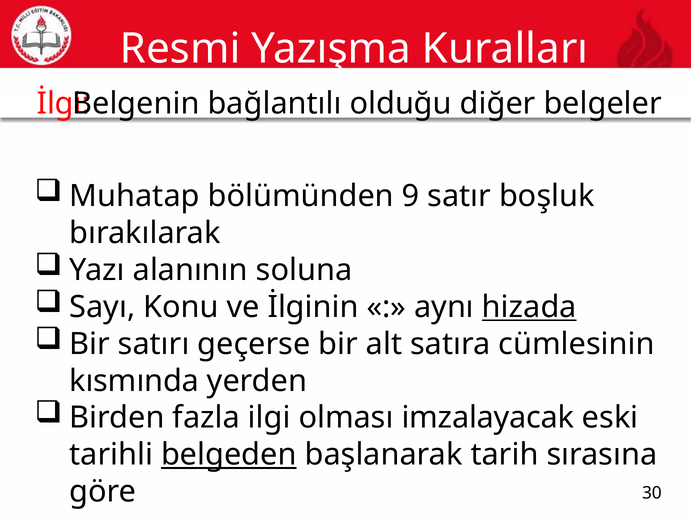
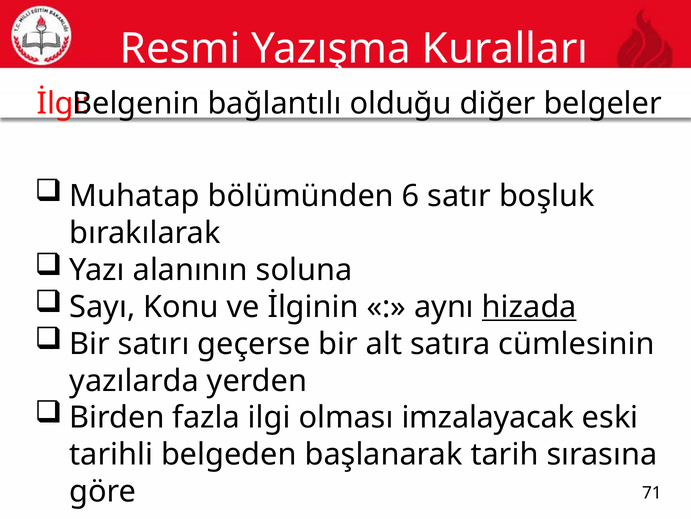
9: 9 -> 6 (411, 196)
kısmında: kısmında -> yazılarda (134, 380)
belgeden underline: present -> none (229, 454)
30: 30 -> 71 (652, 492)
